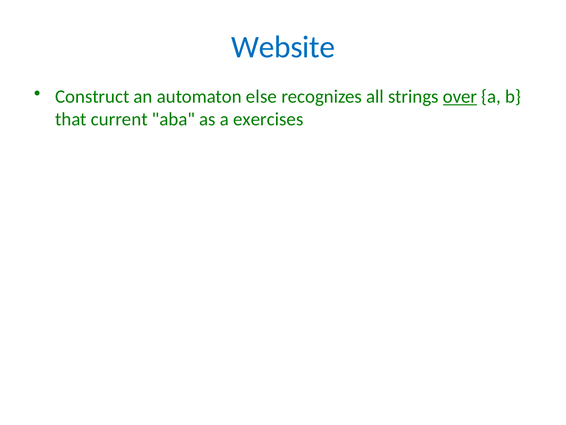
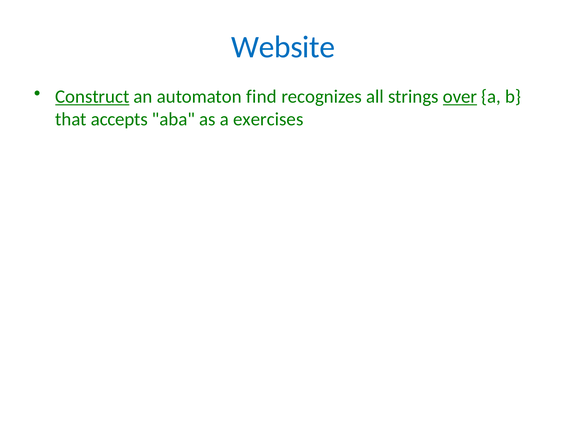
Construct underline: none -> present (92, 97)
else: else -> find (262, 97)
current: current -> accepts (119, 119)
